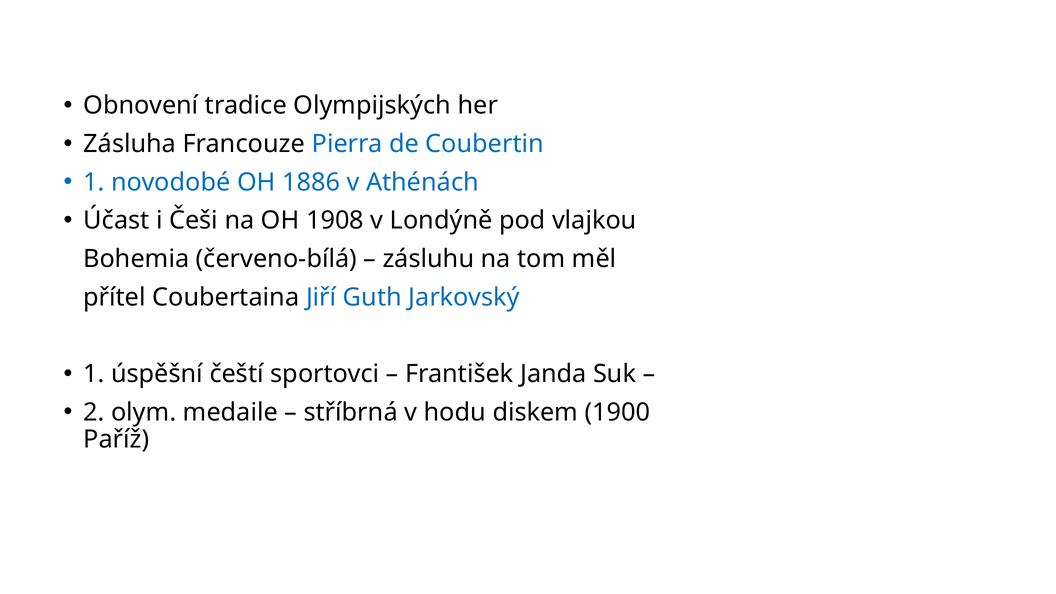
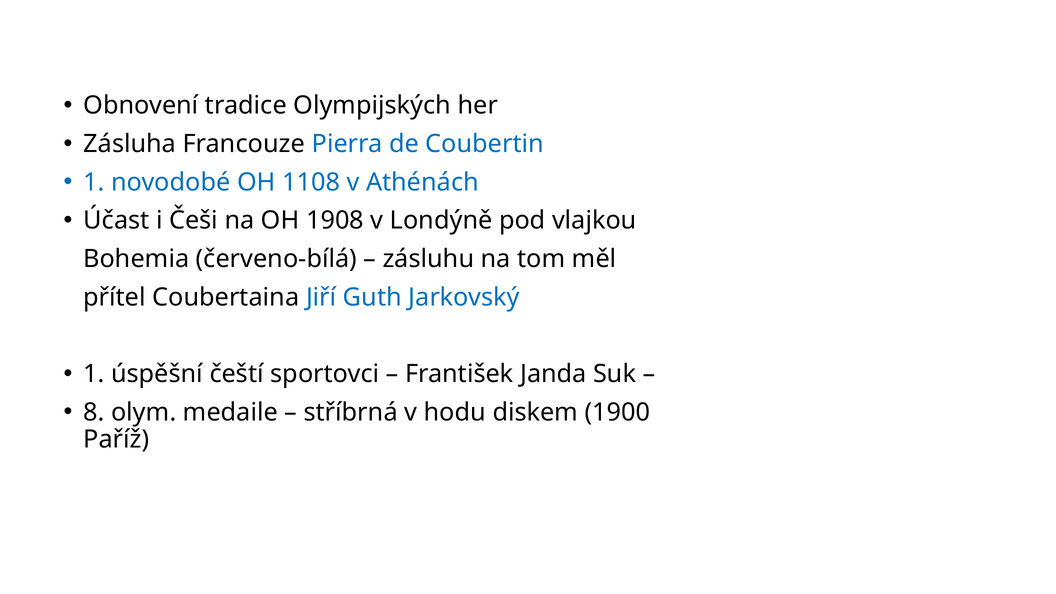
1886: 1886 -> 1108 (311, 182)
2: 2 -> 8 (94, 412)
